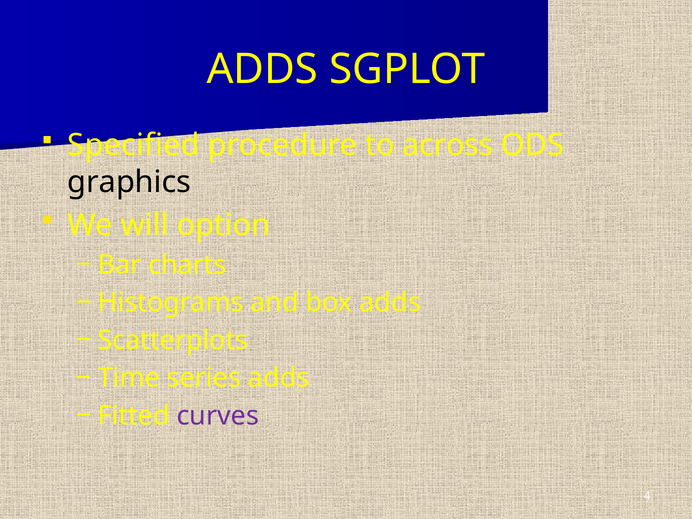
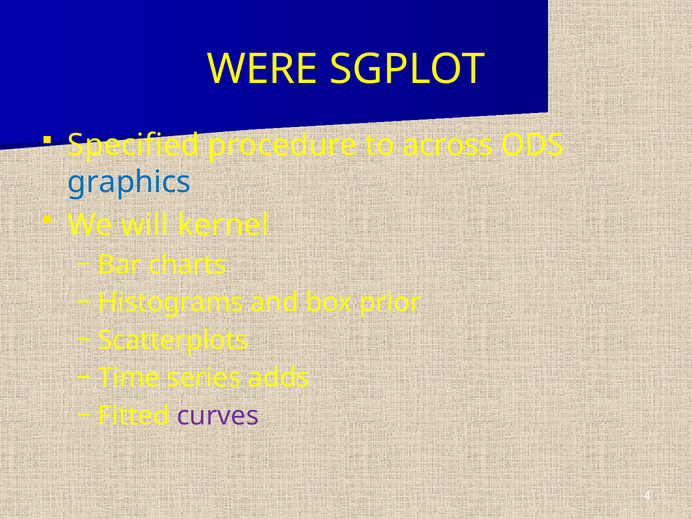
ADDS: ADDS -> WERE (262, 69)
graphics colour: black -> blue (129, 182)
option: option -> kernel (223, 225)
box adds: adds -> prior (390, 303)
